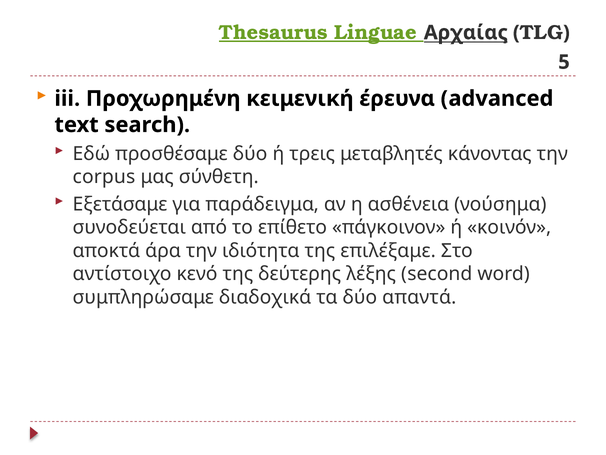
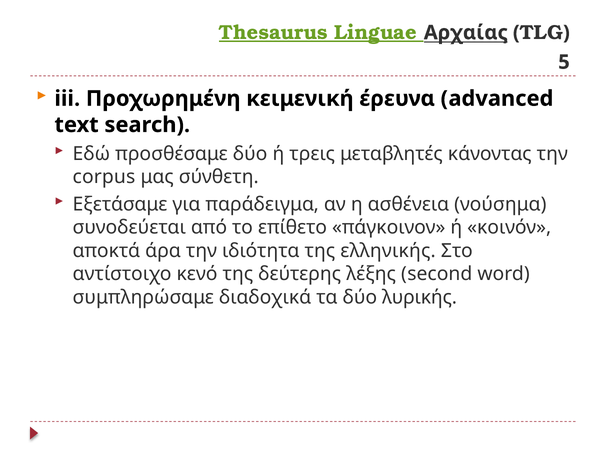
επιλέξαμε: επιλέξαμε -> ελληνικής (388, 250)
απαντά: απαντά -> λυρικής (419, 297)
